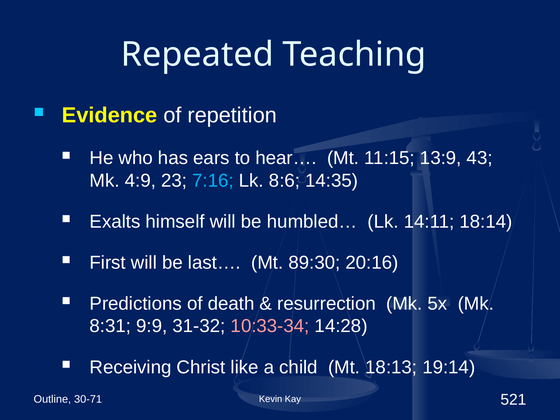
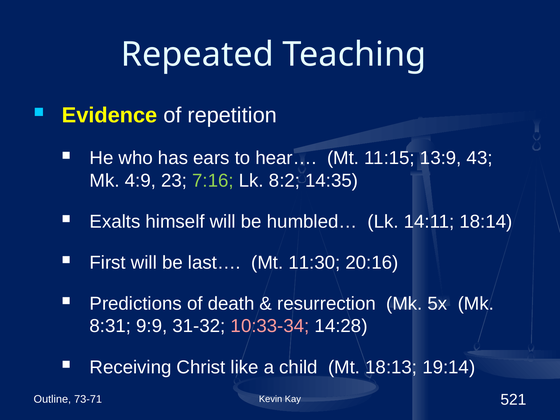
7:16 colour: light blue -> light green (213, 181)
8:6: 8:6 -> 8:2 (285, 181)
89:30: 89:30 -> 11:30 (314, 263)
30-71: 30-71 -> 73-71 (88, 399)
